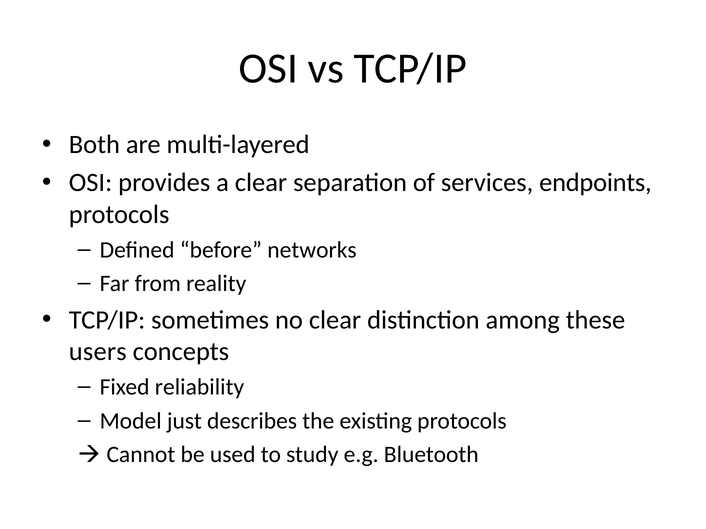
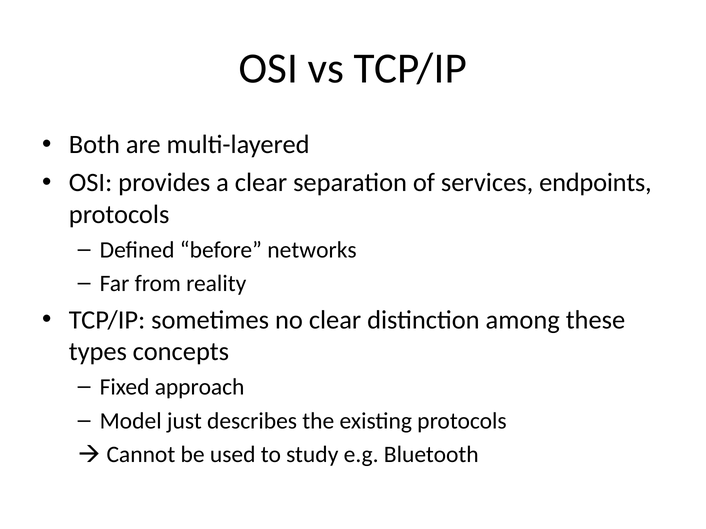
users: users -> types (98, 352)
reliability: reliability -> approach (200, 387)
